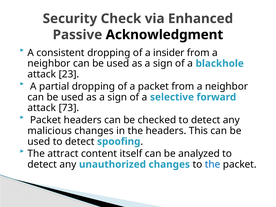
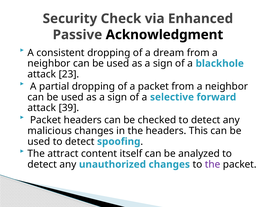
insider: insider -> dream (169, 53)
73: 73 -> 39 (69, 108)
the colour: blue -> purple (213, 164)
